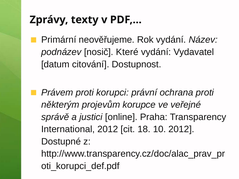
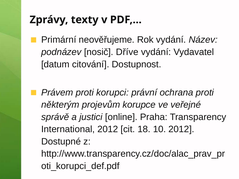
Které: Které -> Dříve (127, 52)
